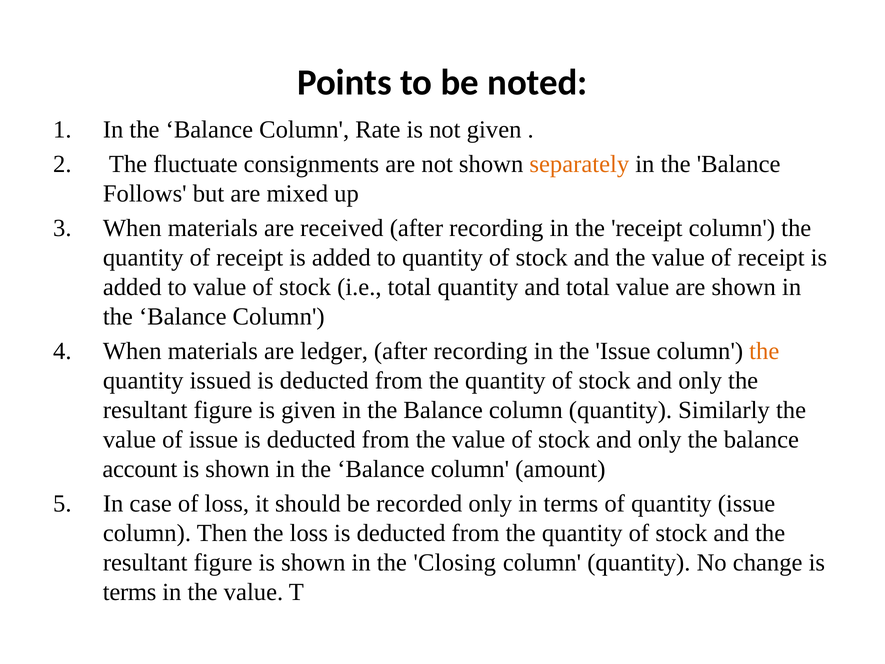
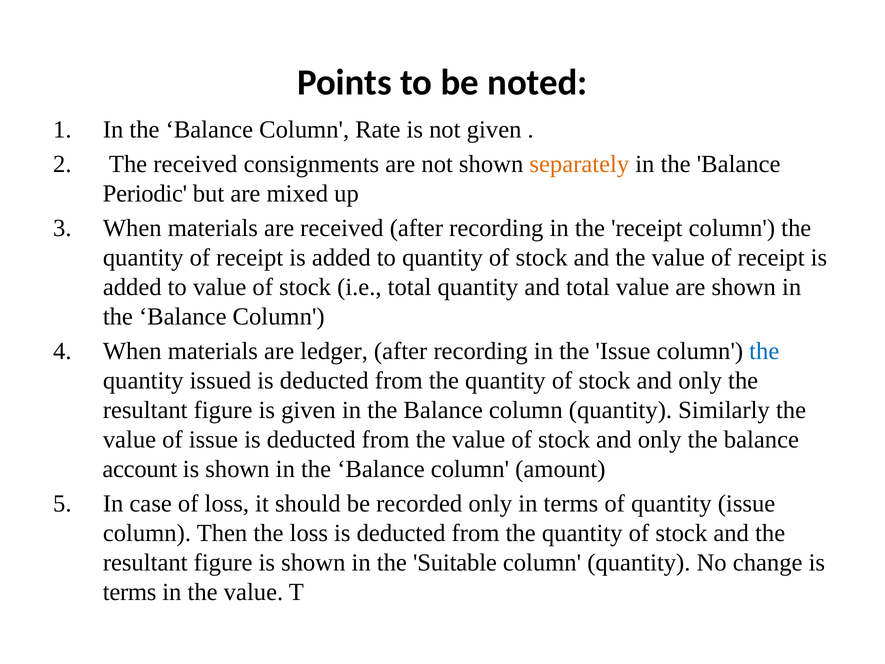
The fluctuate: fluctuate -> received (195, 164)
Follows: Follows -> Periodic (145, 194)
the colour: orange -> blue (764, 351)
Closing: Closing -> Suitable (455, 563)
